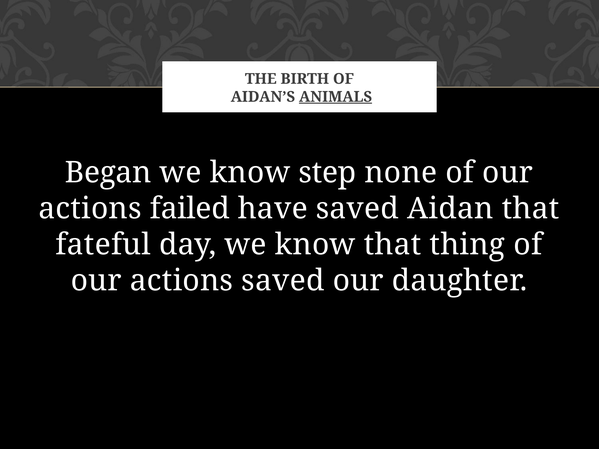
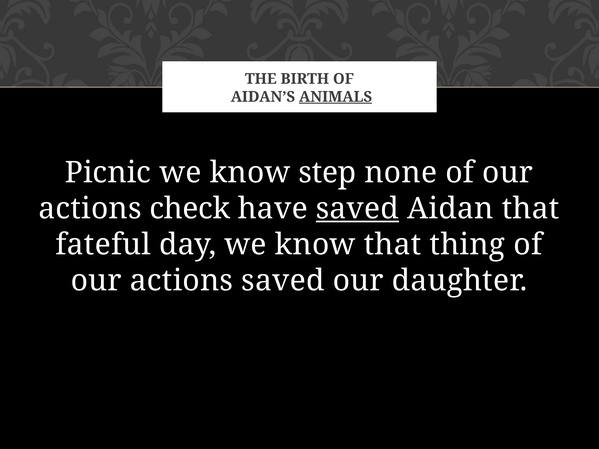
Began: Began -> Picnic (108, 173)
failed: failed -> check (190, 209)
saved underline: none -> present (357, 209)
